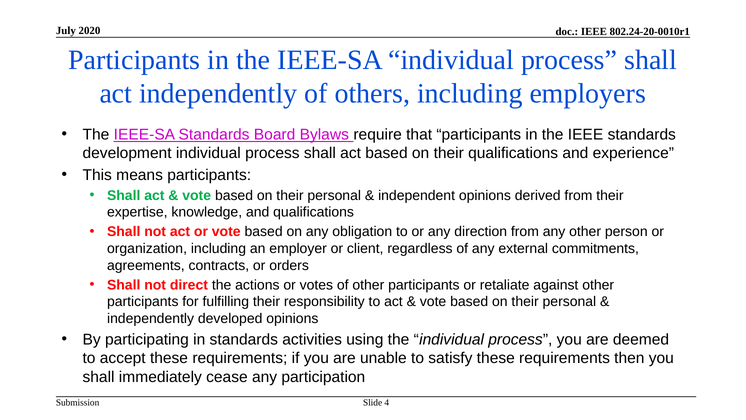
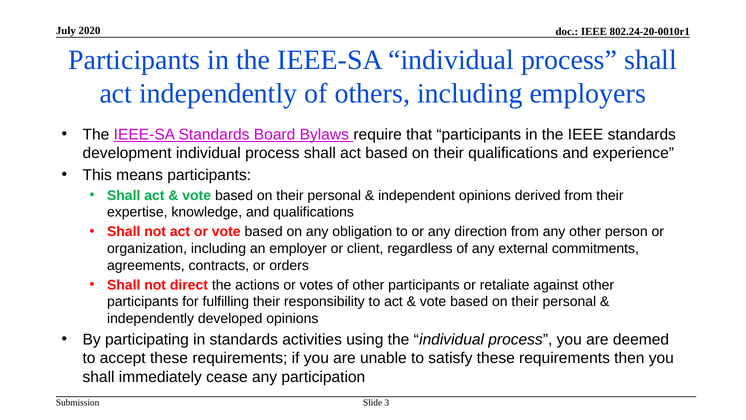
4: 4 -> 3 (387, 402)
